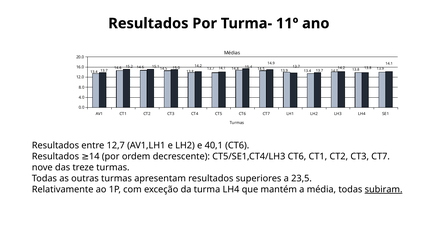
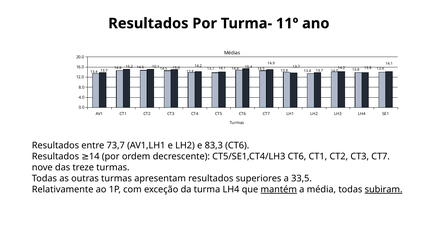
12,7: 12,7 -> 73,7 (116, 145)
40,1: 40,1 -> 83,3 (214, 145)
23,5: 23,5 -> 33,5 (302, 178)
mantém underline: none -> present (279, 189)
